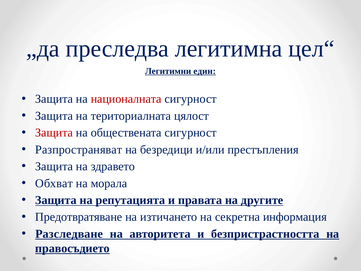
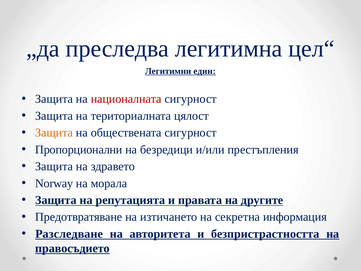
Защита colour: red -> orange (54, 133)
Разпространяват: Разпространяват -> Пропорционални (79, 149)
Обхват: Обхват -> Norway (54, 183)
